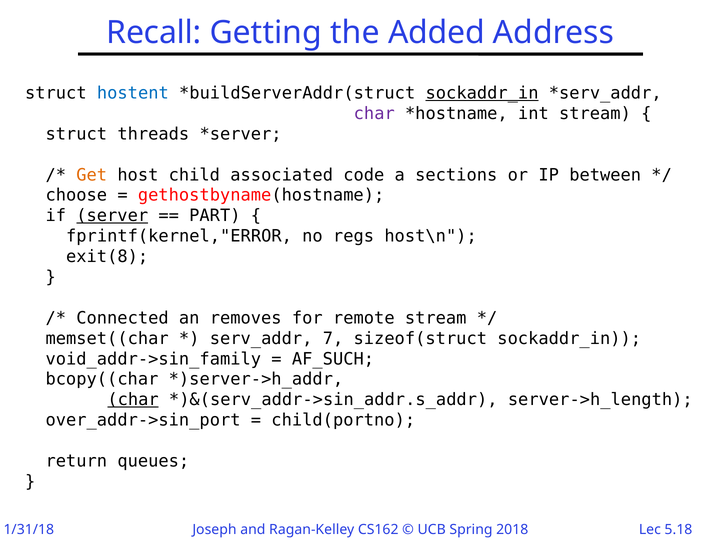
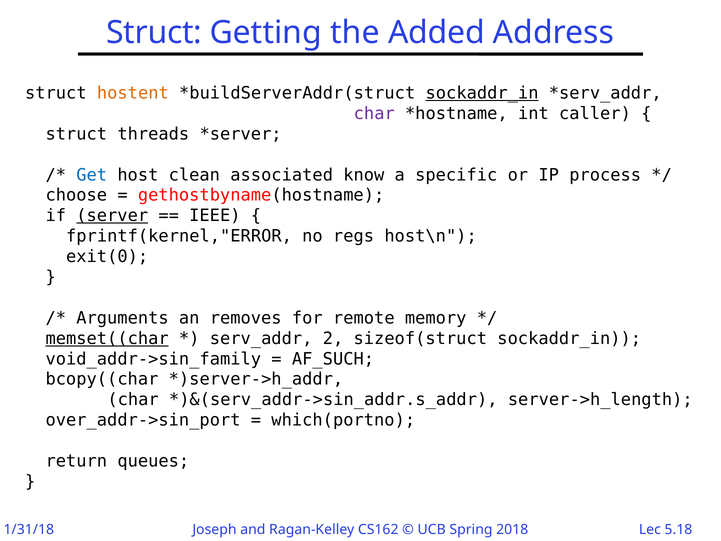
Recall: Recall -> Struct (154, 33)
hostent colour: blue -> orange (133, 93)
int stream: stream -> caller (595, 113)
Get colour: orange -> blue (92, 175)
child: child -> clean (194, 175)
code: code -> know (364, 175)
sections: sections -> specific (456, 175)
between: between -> process (605, 175)
PART: PART -> IEEE (215, 216)
exit(8: exit(8 -> exit(0 (107, 257)
Connected: Connected -> Arguments (122, 318)
remote stream: stream -> memory (436, 318)
memset((char underline: none -> present (107, 338)
7: 7 -> 2 (333, 338)
char underline: present -> none (133, 400)
child(portno: child(portno -> which(portno (343, 420)
